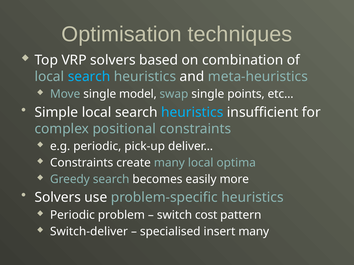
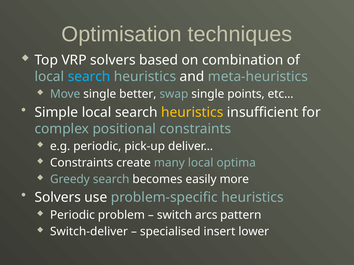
model: model -> better (138, 94)
heuristics colour: light blue -> yellow (192, 112)
cost: cost -> arcs (206, 215)
insert many: many -> lower (254, 232)
